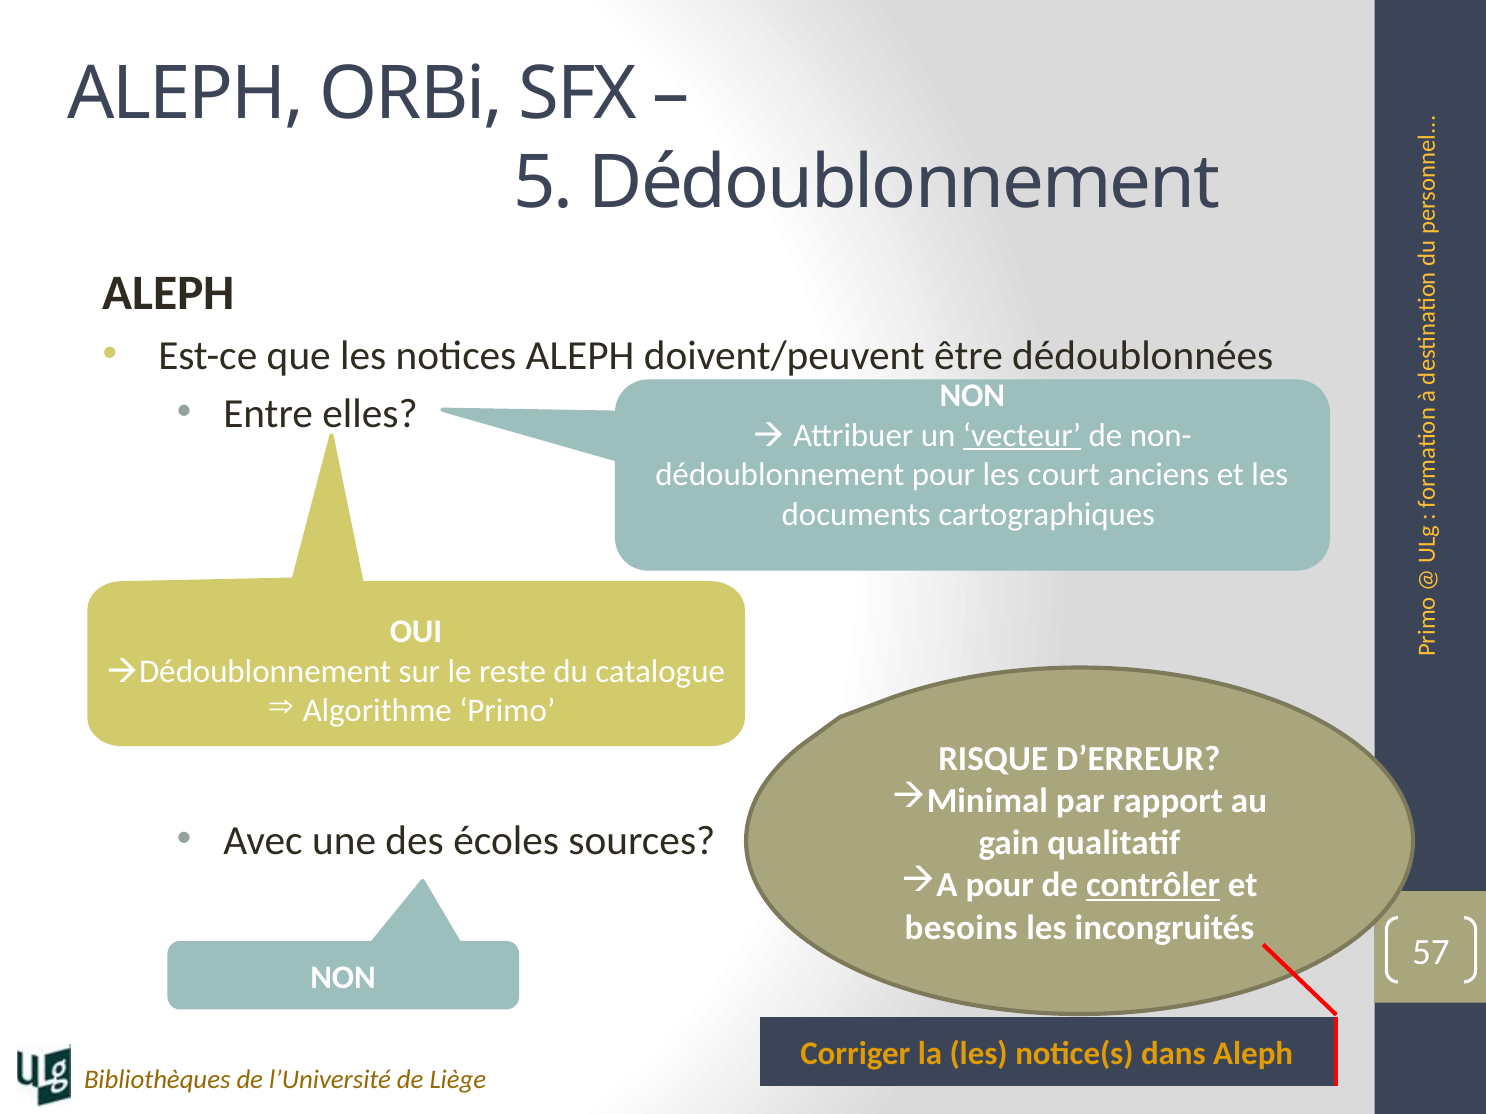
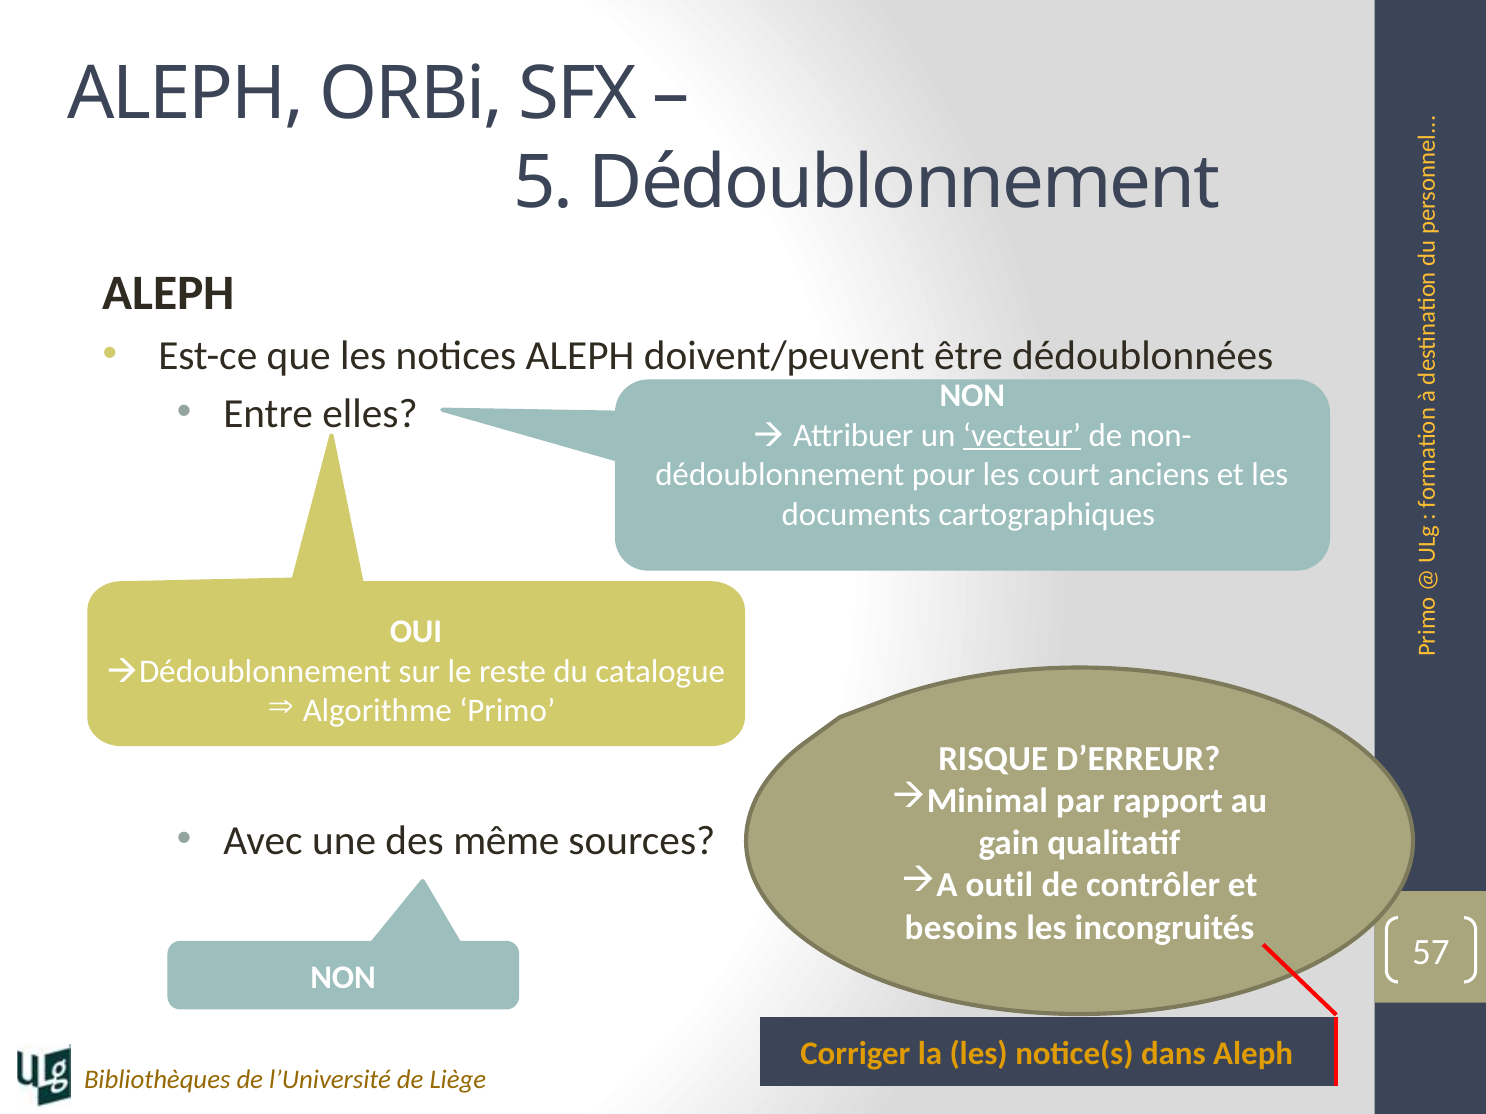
écoles: écoles -> même (506, 841)
A pour: pour -> outil (999, 886)
contrôler underline: present -> none (1153, 886)
